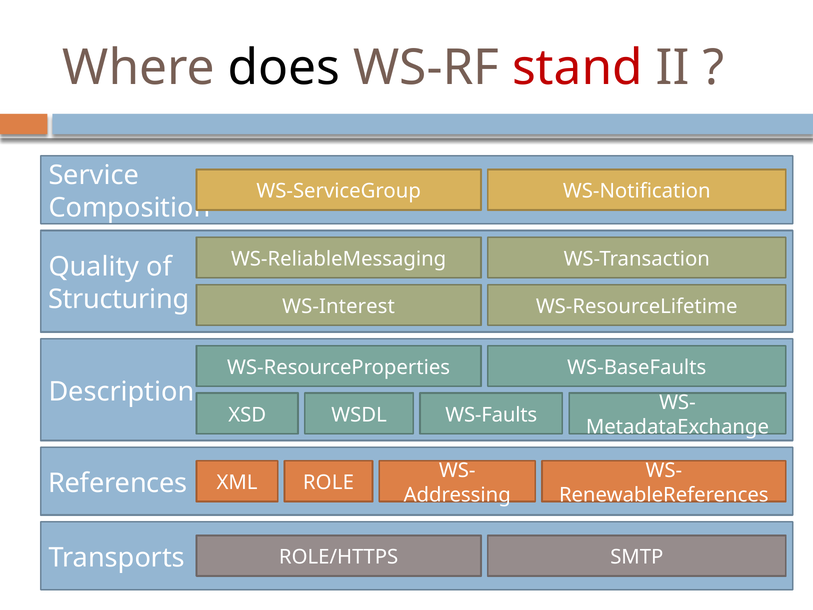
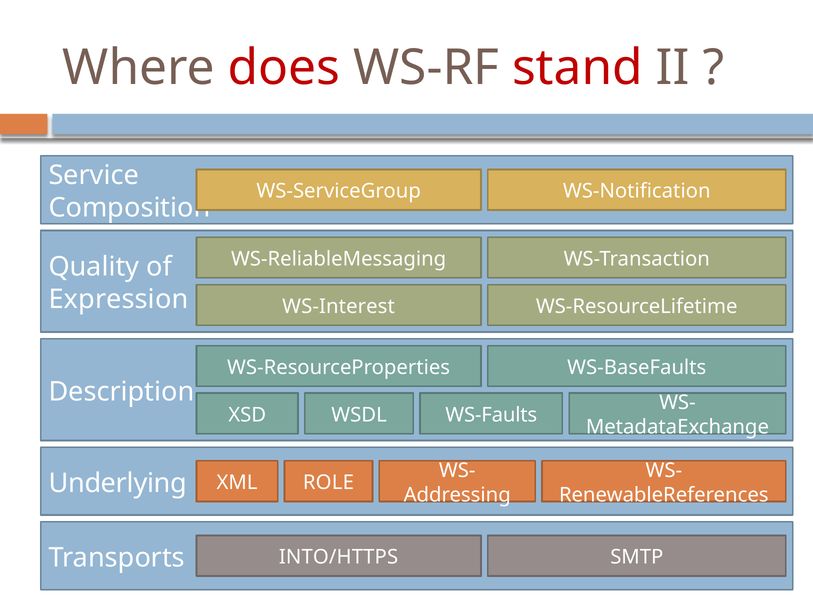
does colour: black -> red (284, 68)
Structuring: Structuring -> Expression (118, 299)
References: References -> Underlying (118, 483)
ROLE/HTTPS: ROLE/HTTPS -> INTO/HTTPS (339, 557)
